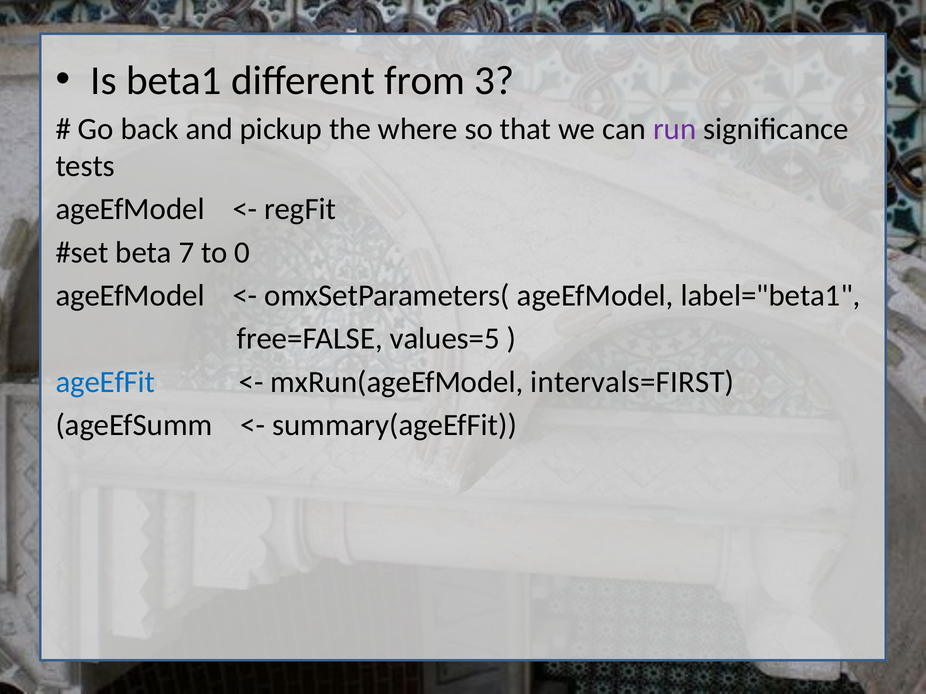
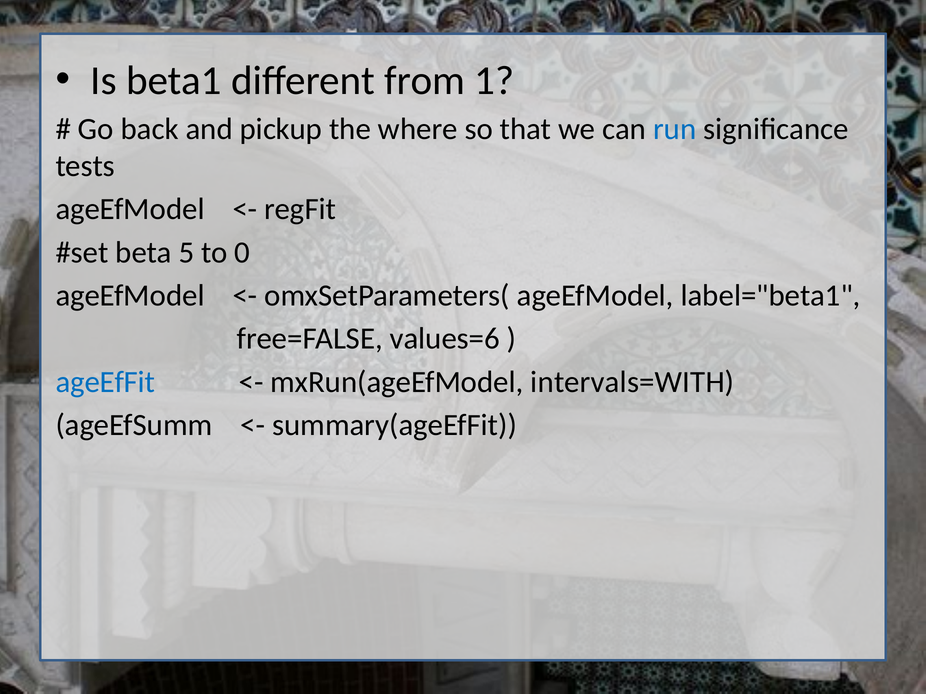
3: 3 -> 1 (494, 81)
run colour: purple -> blue (675, 129)
7: 7 -> 5 (186, 253)
values=5: values=5 -> values=6 (445, 339)
intervals=FIRST: intervals=FIRST -> intervals=WITH (632, 382)
